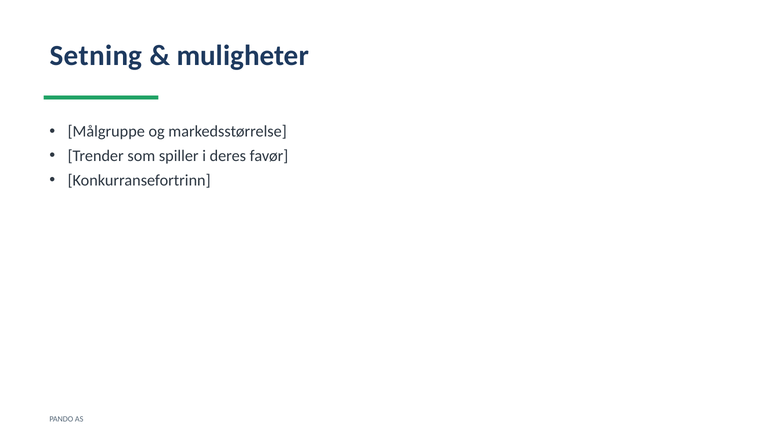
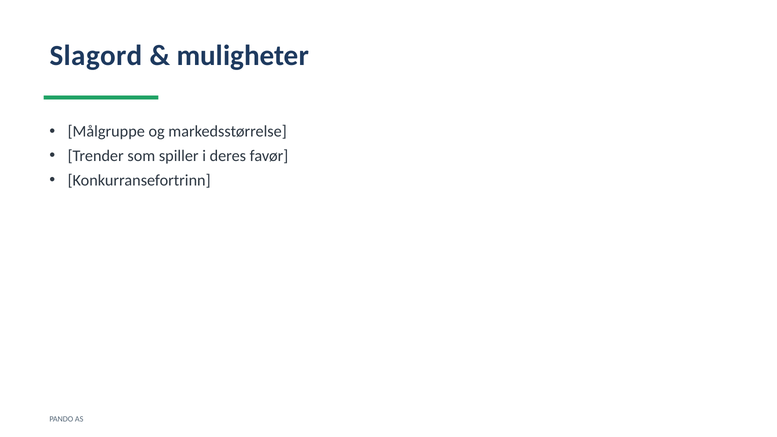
Setning: Setning -> Slagord (96, 55)
